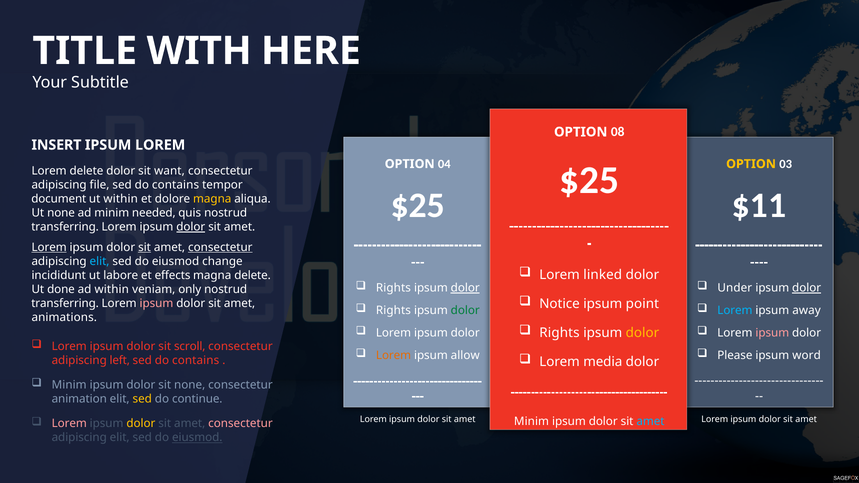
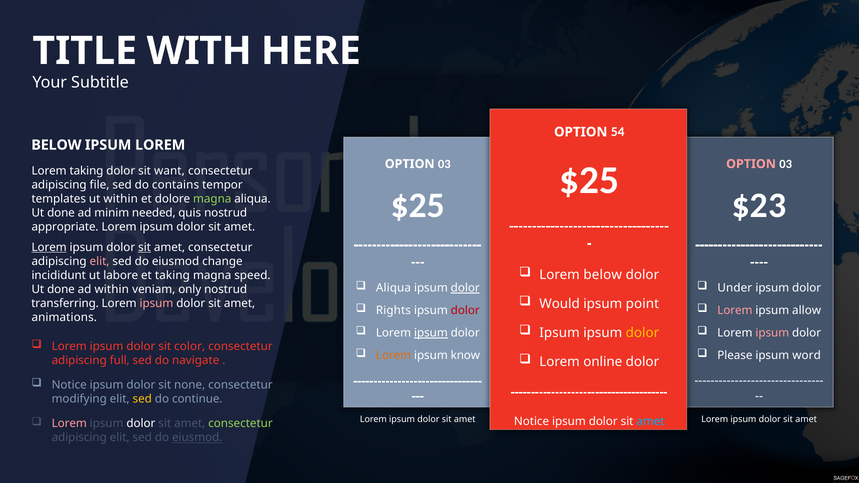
08: 08 -> 54 (618, 132)
INSERT: INSERT -> BELOW (56, 145)
04: 04 -> 03 (444, 164)
OPTION colour: yellow -> pink (751, 164)
Lorem delete: delete -> taking (86, 171)
$11: $11 -> $23 (759, 205)
document: document -> templates (59, 199)
magna colour: yellow -> light green (212, 199)
none: none -> done (61, 213)
transferring: transferring -> appropriate (65, 227)
dolor underline: present -> none (191, 227)
consectetur underline: present -> none (220, 247)
elit colour: light blue -> pink (100, 261)
Lorem linked: linked -> below (603, 275)
et effects: effects -> taking (172, 275)
magna delete: delete -> speed (252, 275)
Rights: Rights -> Aliqua (393, 288)
dolor underline: present -> none (807, 288)
Notice: Notice -> Would (560, 304)
dolor colour: green -> red (465, 311)
Lorem colour: light blue -> pink (735, 311)
away: away -> allow (807, 311)
Rights: Rights -> Ipsum (560, 333)
ipsum underline: none -> present (431, 333)
scroll: scroll -> color (190, 346)
allow: allow -> know (465, 356)
media: media -> online (603, 362)
left: left -> full (120, 360)
contains: contains -> navigate (196, 360)
Minim: Minim -> Notice (69, 385)
animation: animation -> modifying (79, 399)
dolor colour: yellow -> white (141, 424)
consectetur colour: pink -> light green (240, 424)
Minim: Minim -> Notice (532, 422)
